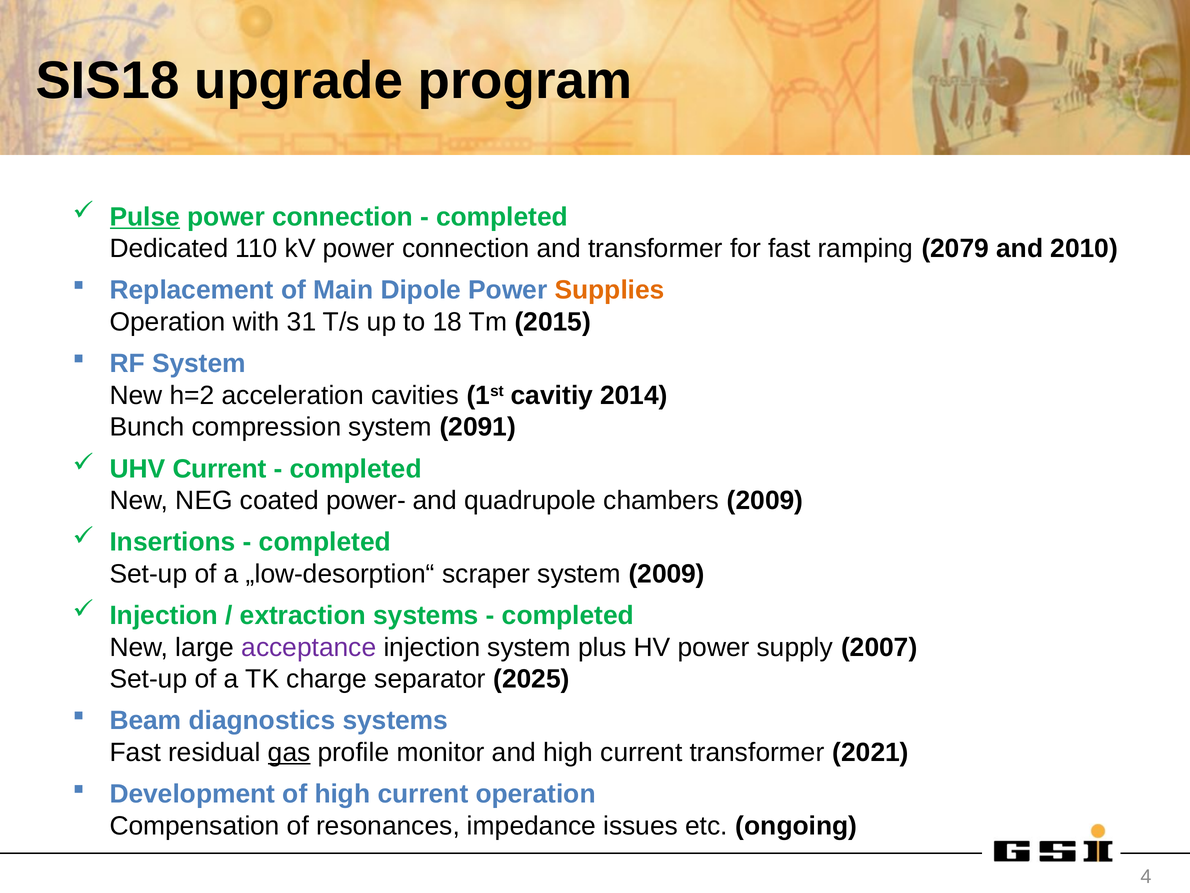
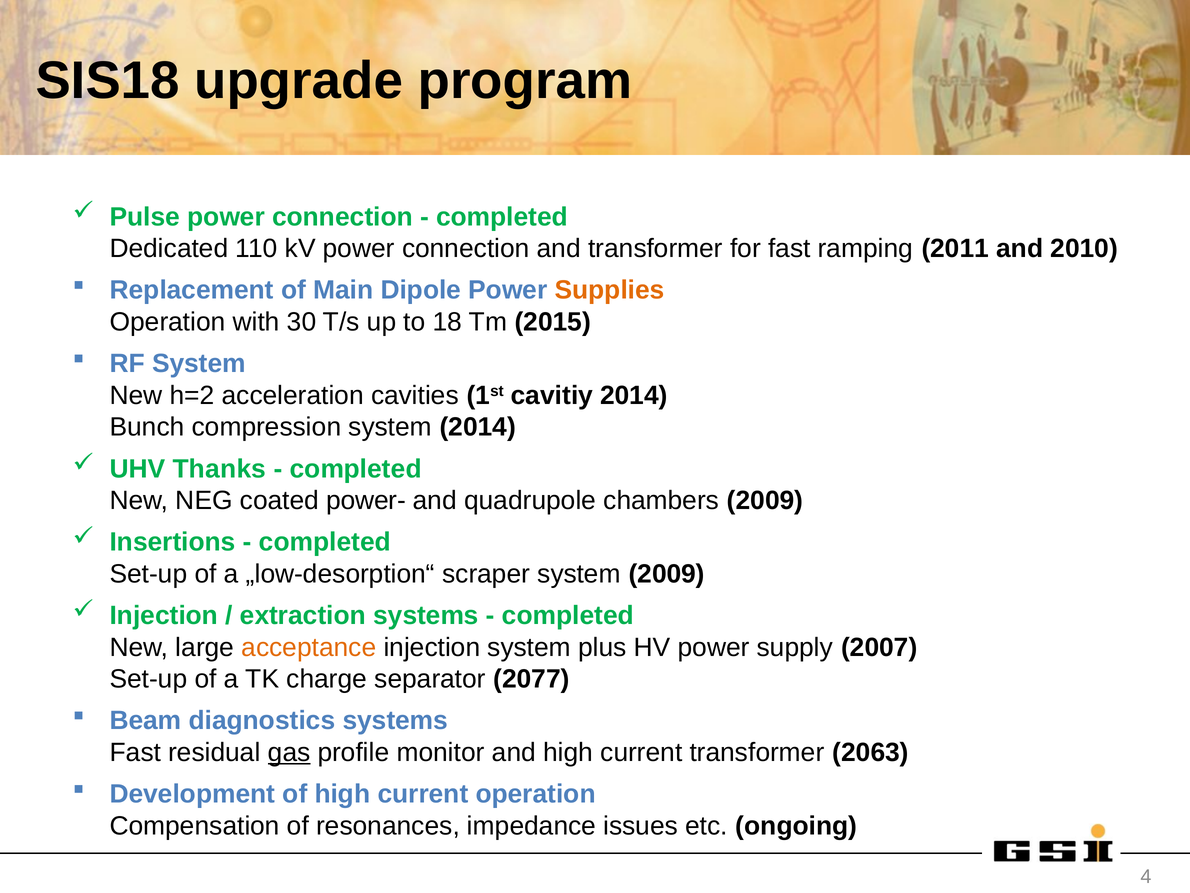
Pulse underline: present -> none (145, 217)
2079: 2079 -> 2011 (955, 248)
31: 31 -> 30 (302, 322)
system 2091: 2091 -> 2014 (478, 427)
UHV Current: Current -> Thanks (219, 469)
acceptance colour: purple -> orange (309, 647)
2025: 2025 -> 2077 (531, 679)
2021: 2021 -> 2063 (871, 752)
